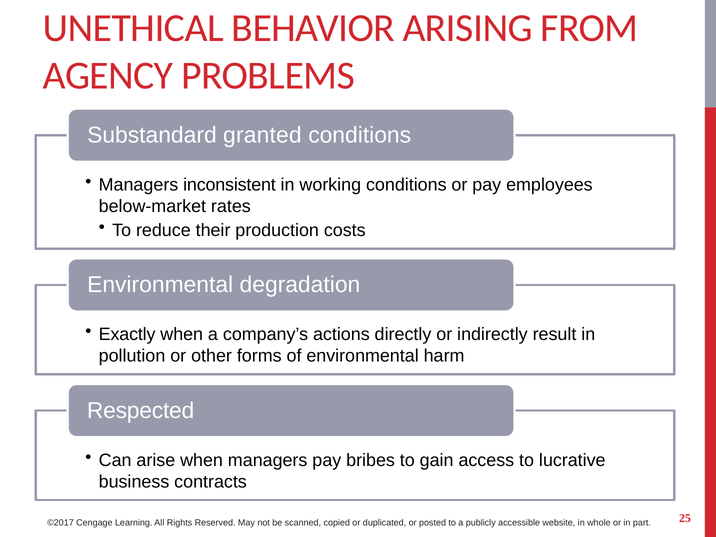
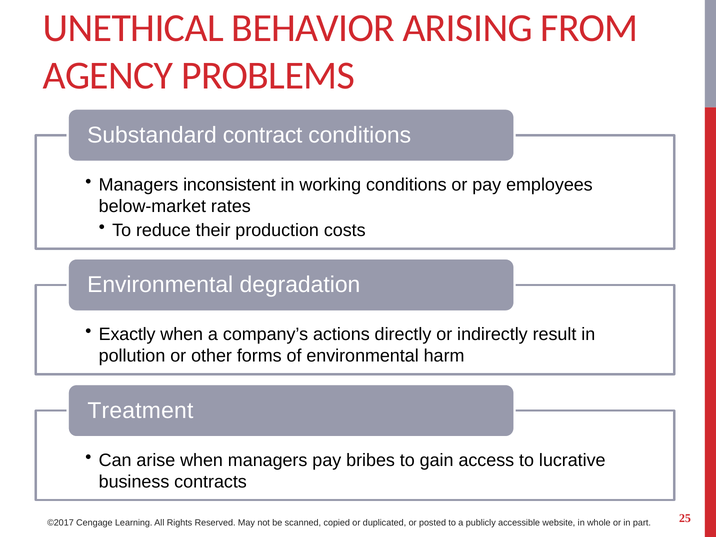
granted: granted -> contract (263, 135)
Respected: Respected -> Treatment (140, 410)
